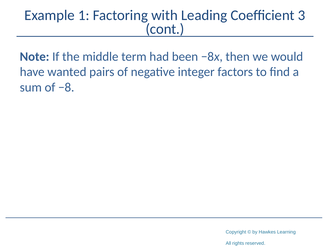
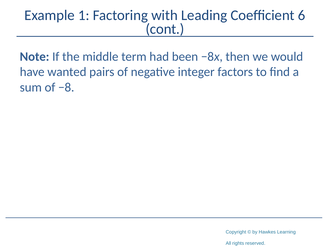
3: 3 -> 6 (302, 15)
